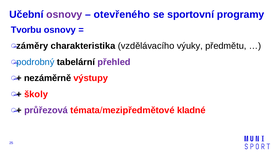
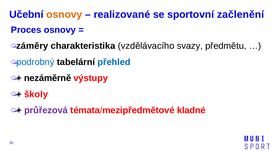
osnovy colour: purple -> orange (64, 14)
otevřeného: otevřeného -> realizované (122, 14)
programy: programy -> začlenění (241, 14)
Tvorbu: Tvorbu -> Proces (26, 30)
výuky: výuky -> svazy (190, 46)
přehled colour: purple -> blue (114, 62)
